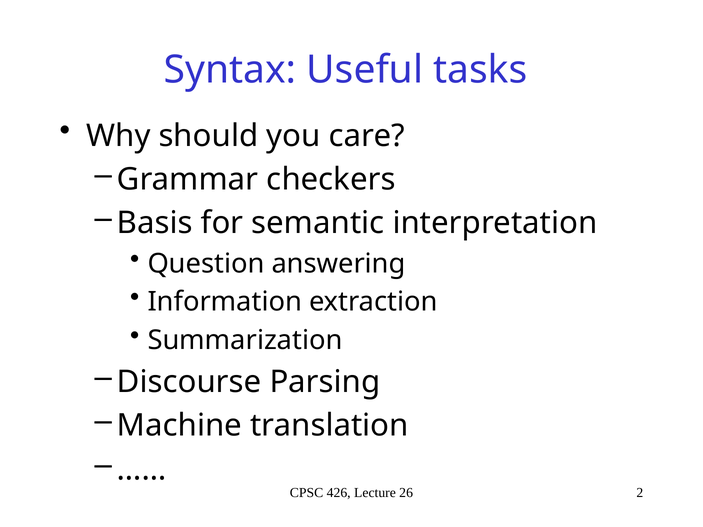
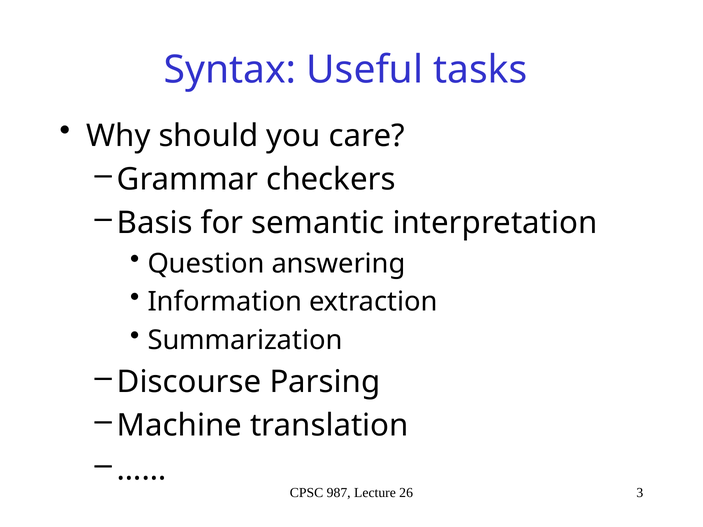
426: 426 -> 987 (339, 493)
2: 2 -> 3 (640, 493)
